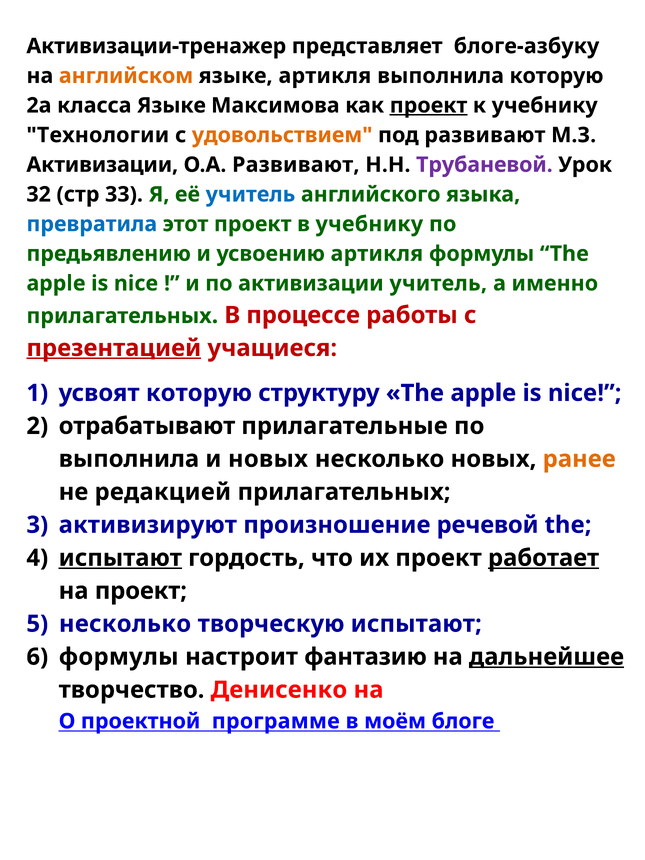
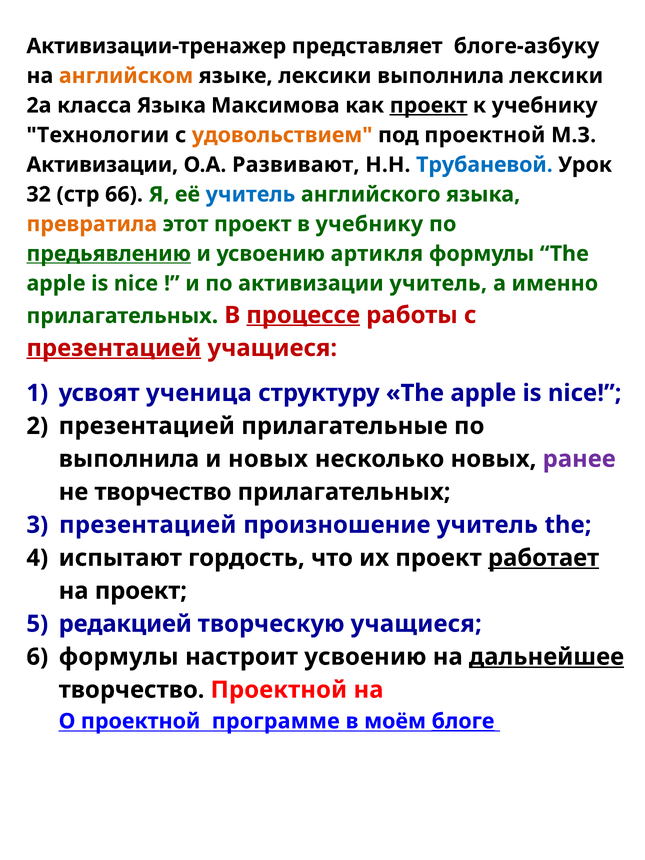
языке артикля: артикля -> лексики (325, 76)
выполнила которую: которую -> лексики (556, 76)
класса Языке: Языке -> Языка (171, 105)
под развивают: развивают -> проектной (485, 135)
Трубаневой colour: purple -> blue (484, 165)
33: 33 -> 66 (124, 194)
превратила colour: blue -> orange (92, 224)
предьявлению underline: none -> present (109, 254)
процессе underline: none -> present (303, 315)
усвоят которую: которую -> ученица (199, 393)
отрабатывают: отрабатывают -> презентацией (147, 426)
ранее colour: orange -> purple (579, 459)
не редакцией: редакцией -> творчество (163, 492)
активизируют: активизируют -> презентацией (148, 525)
произношение речевой: речевой -> учитель (487, 525)
испытают underline: present -> none (120, 558)
несколько: несколько -> редакцией (125, 624)
творческую испытают: испытают -> учащиеся (416, 624)
настроит фантазию: фантазию -> усвоению (365, 657)
творчество Денисенко: Денисенко -> Проектной (279, 690)
блоге underline: none -> present (463, 721)
